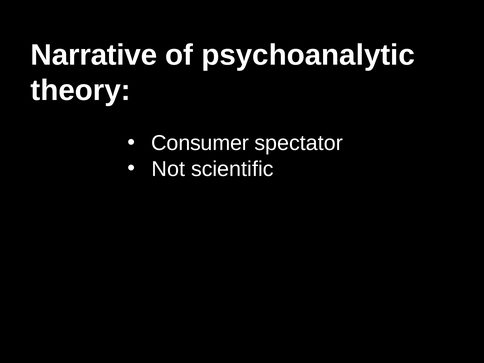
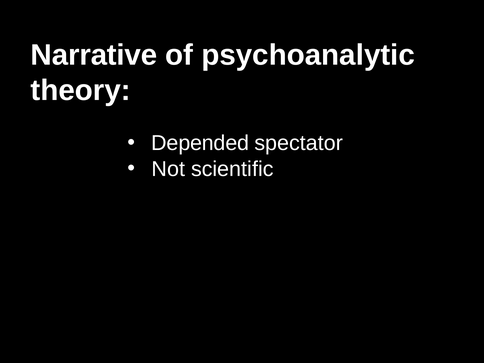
Consumer: Consumer -> Depended (200, 143)
